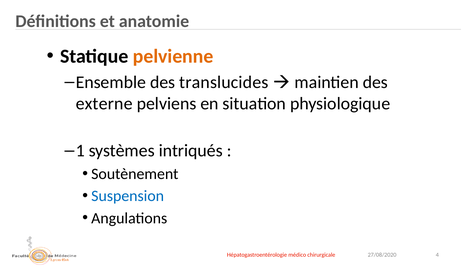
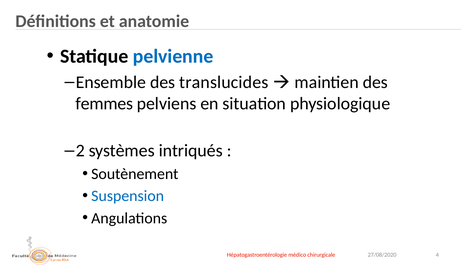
pelvienne colour: orange -> blue (173, 56)
externe: externe -> femmes (104, 104)
1: 1 -> 2 (80, 151)
